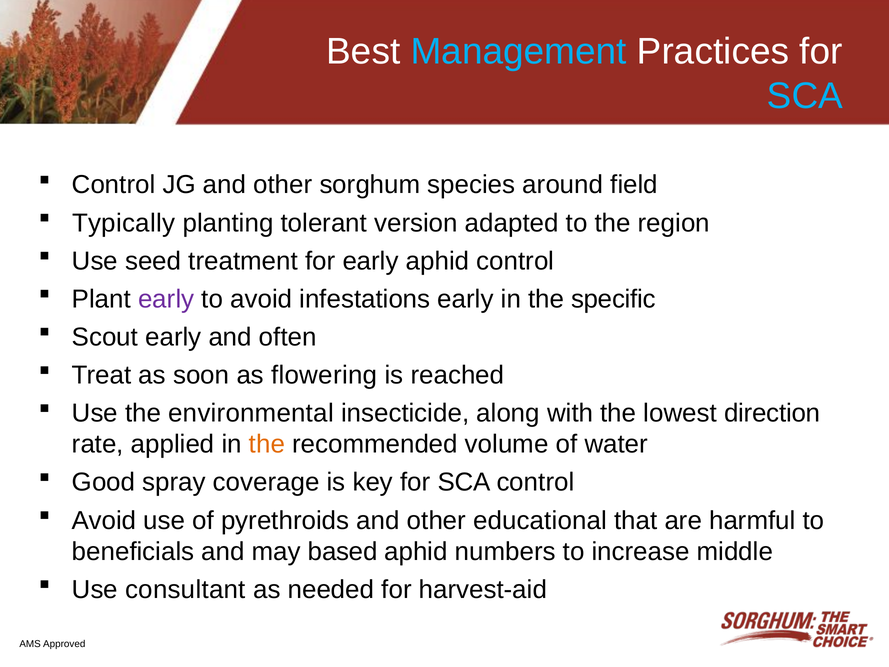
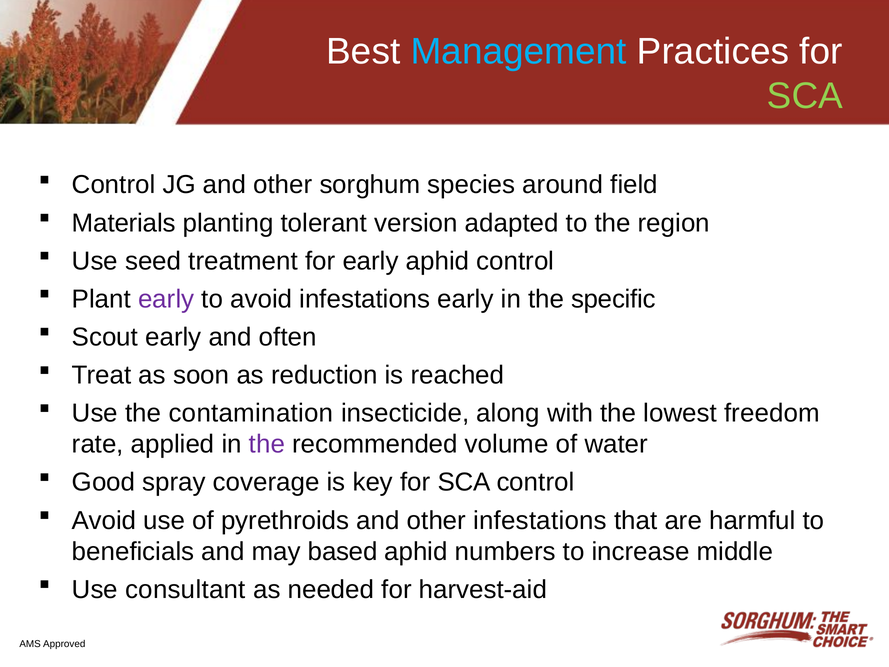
SCA colour: light blue -> light green (805, 96)
Typically: Typically -> Materials (124, 223)
flowering: flowering -> reduction (324, 375)
environmental: environmental -> contamination (251, 413)
direction: direction -> freedom (772, 413)
the colour: orange -> purple (267, 444)
other educational: educational -> infestations (540, 520)
